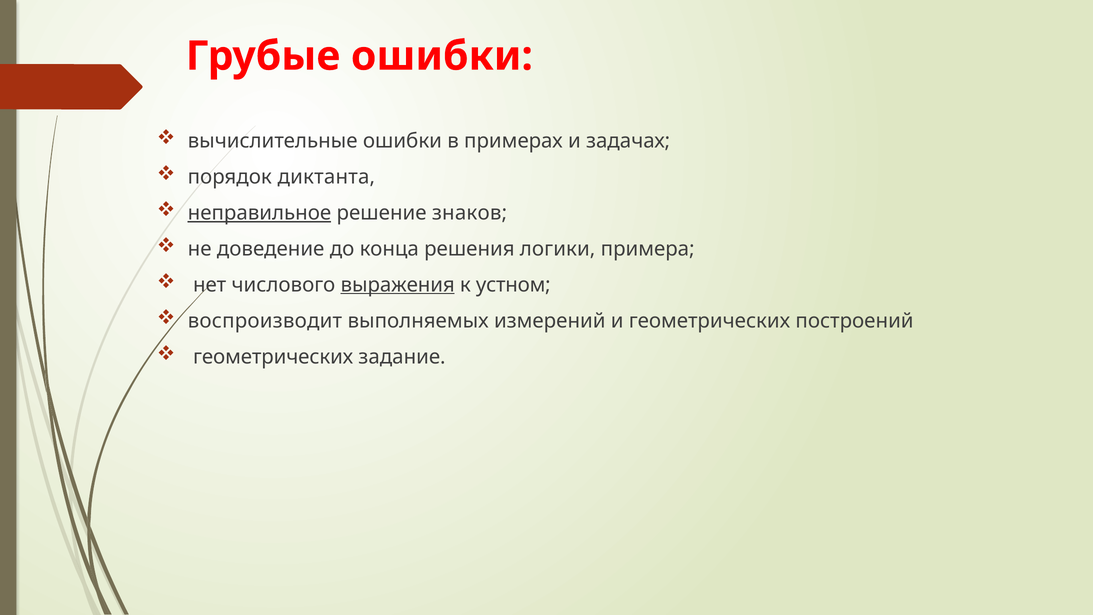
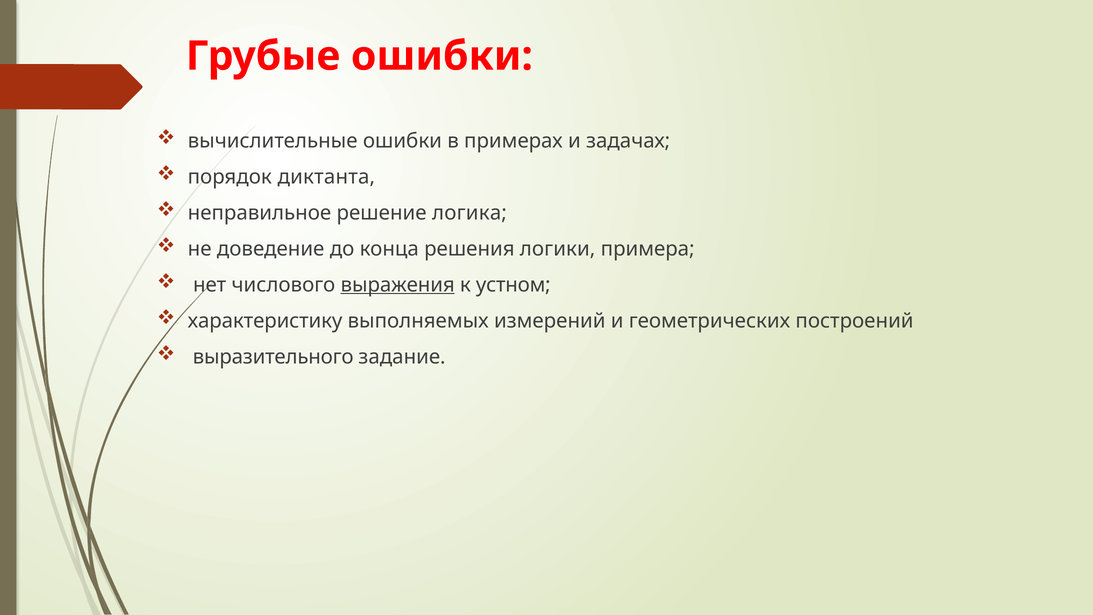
неправильное underline: present -> none (259, 213)
знаков: знаков -> логика (470, 213)
воспроизводит: воспроизводит -> характеристику (265, 321)
геометрических: геометрических -> выразительного (273, 357)
